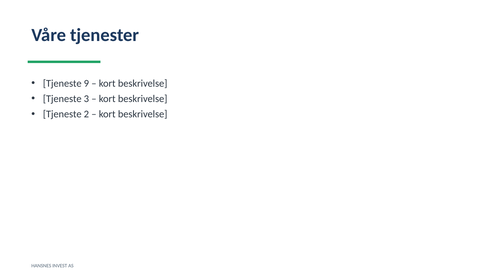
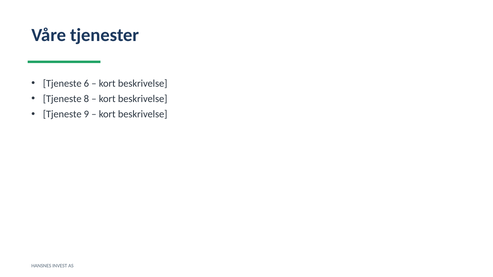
9: 9 -> 6 (86, 83)
3: 3 -> 8 (86, 99)
2: 2 -> 9 (86, 114)
